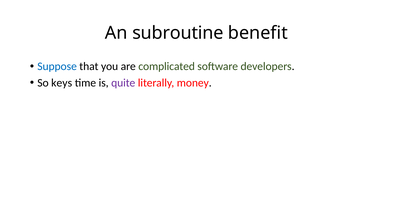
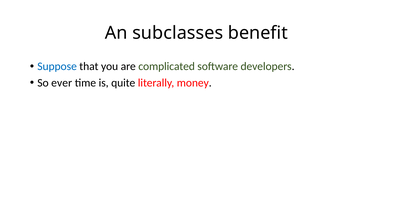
subroutine: subroutine -> subclasses (178, 33)
keys: keys -> ever (62, 83)
quite colour: purple -> black (123, 83)
